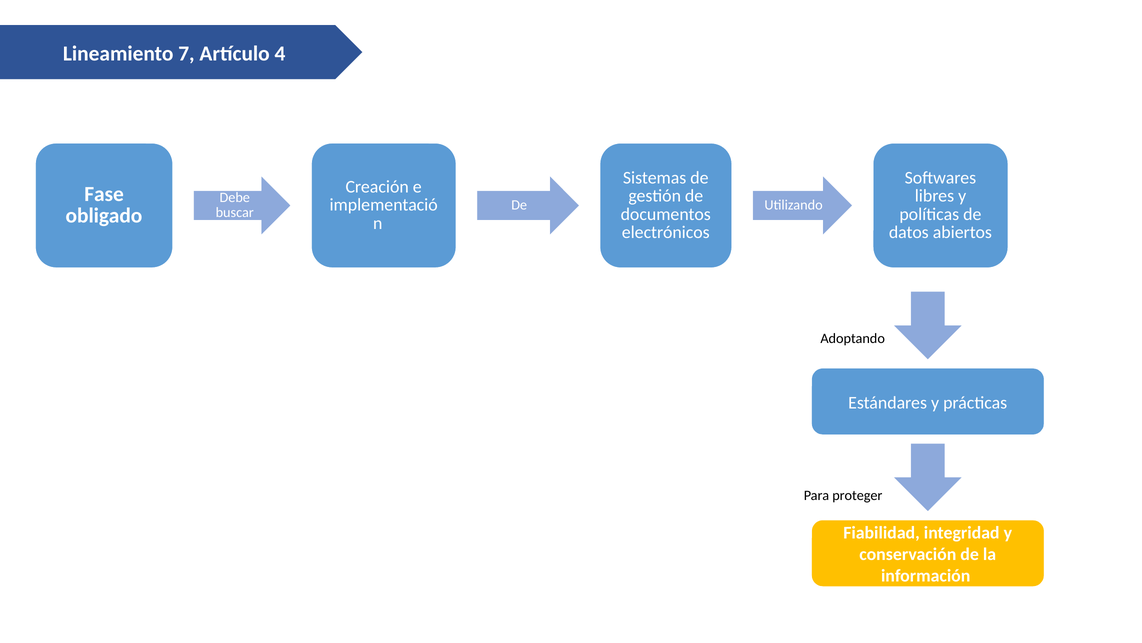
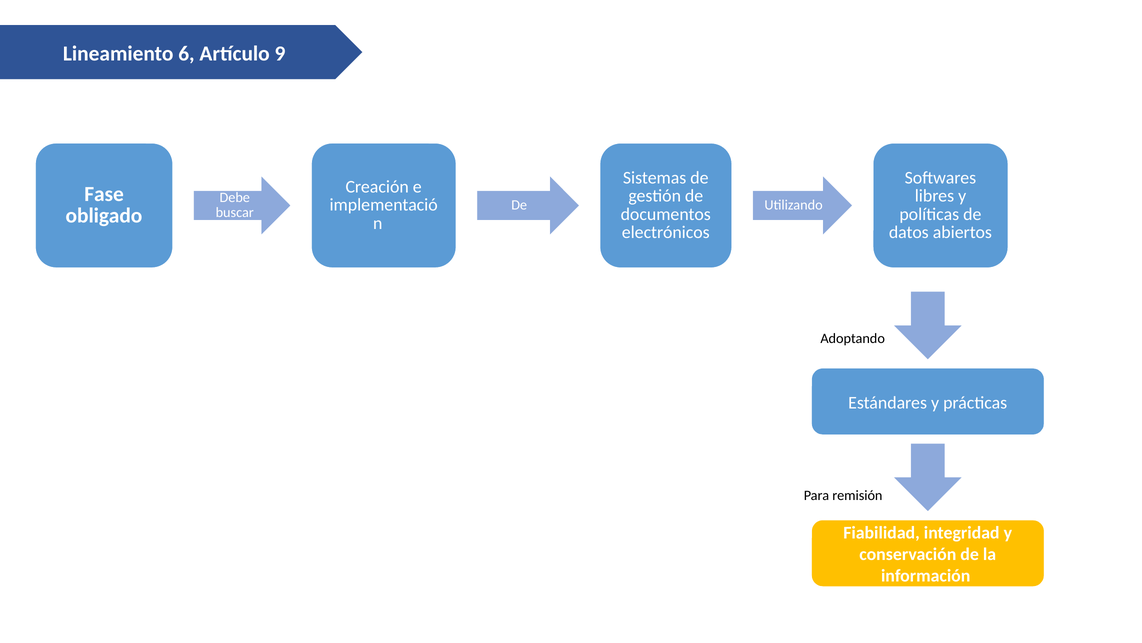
7: 7 -> 6 (186, 54)
4: 4 -> 9 (280, 54)
proteger: proteger -> remisión (857, 495)
